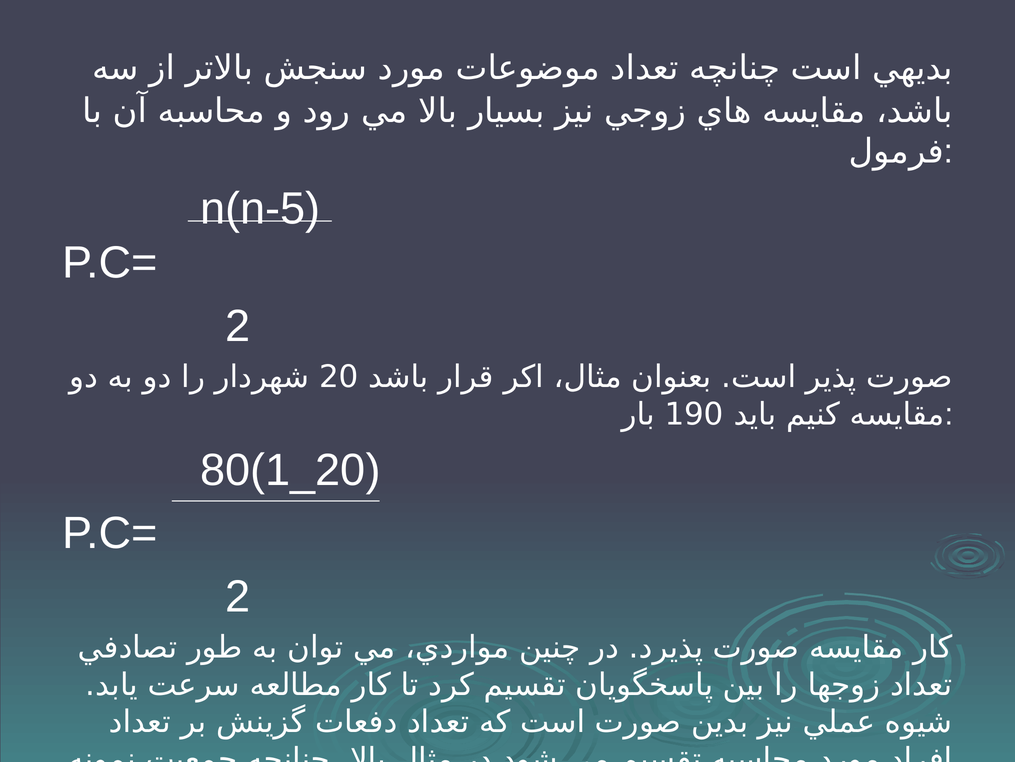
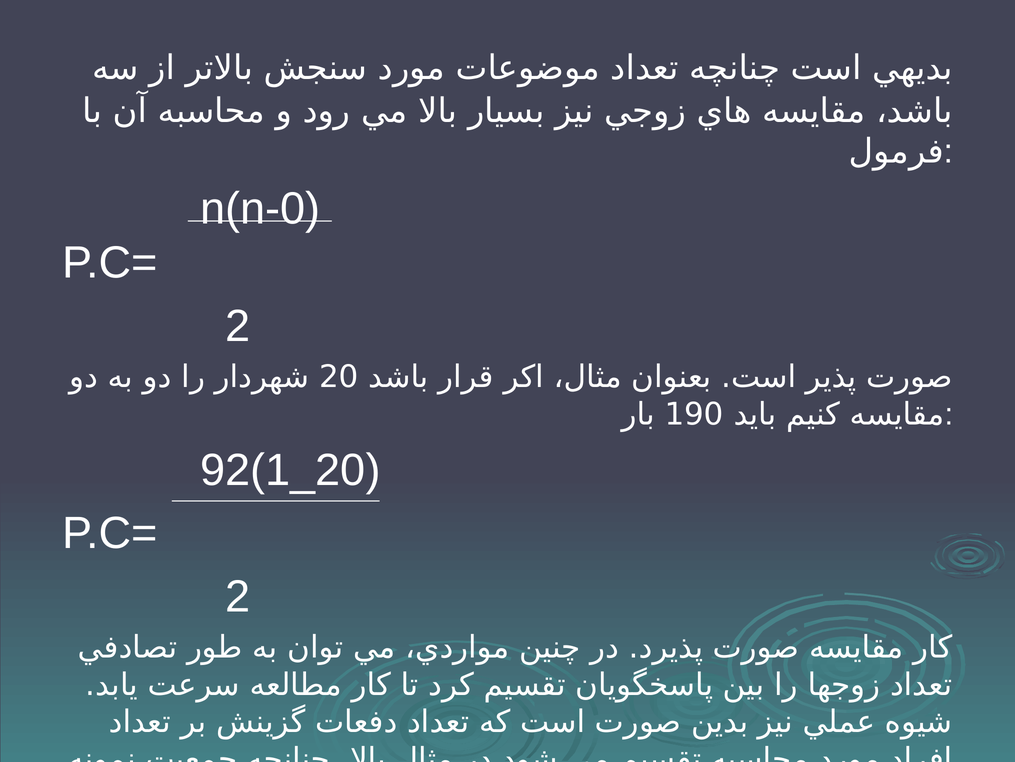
n(n-5: n(n-5 -> n(n-0 (260, 209)
80(1_20: 80(1_20 -> 92(1_20 (290, 470)
